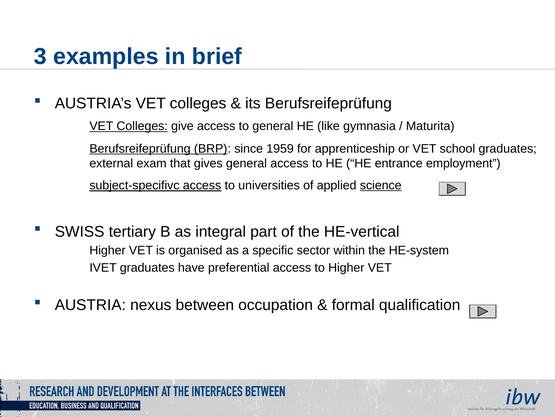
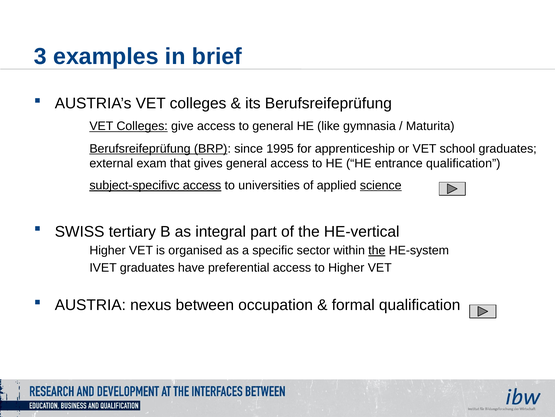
1959: 1959 -> 1995 (280, 148)
entrance employment: employment -> qualification (463, 163)
the underline: none -> present (377, 250)
